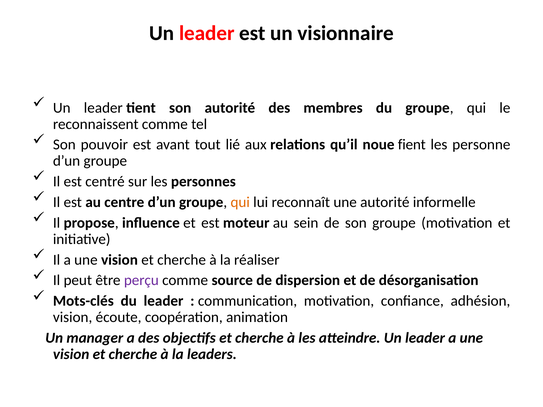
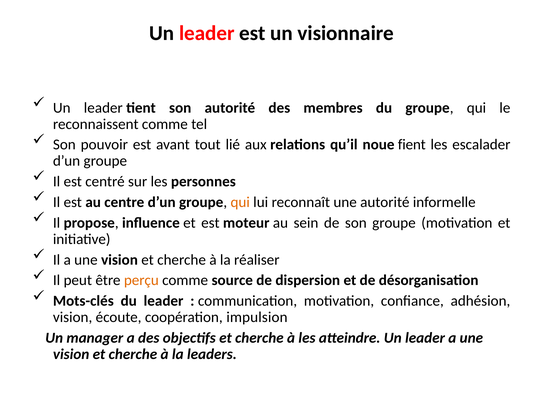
personne: personne -> escalader (481, 145)
perçu colour: purple -> orange (141, 281)
animation: animation -> impulsion (257, 317)
